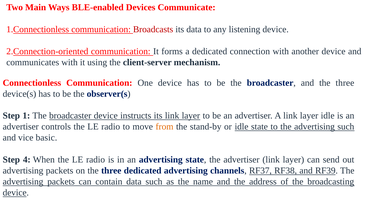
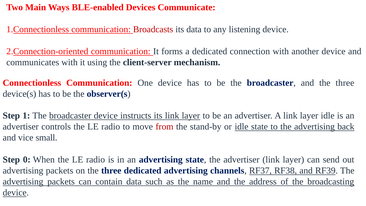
from colour: orange -> red (164, 127)
advertising such: such -> back (346, 127)
basic: basic -> small (47, 138)
4: 4 -> 0 (27, 160)
